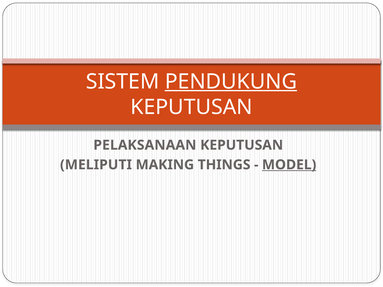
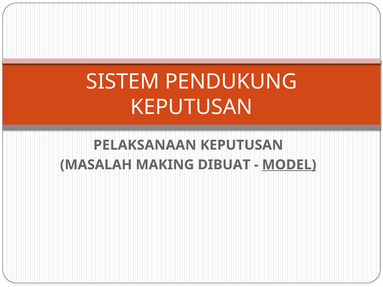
PENDUKUNG underline: present -> none (231, 82)
MELIPUTI: MELIPUTI -> MASALAH (96, 165)
THINGS: THINGS -> DIBUAT (224, 165)
